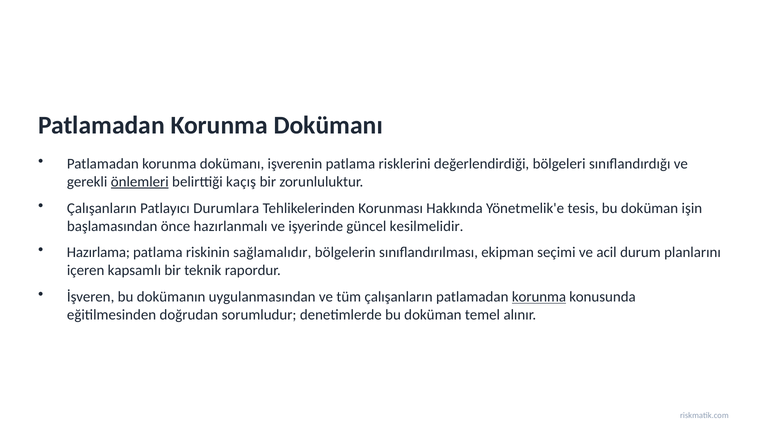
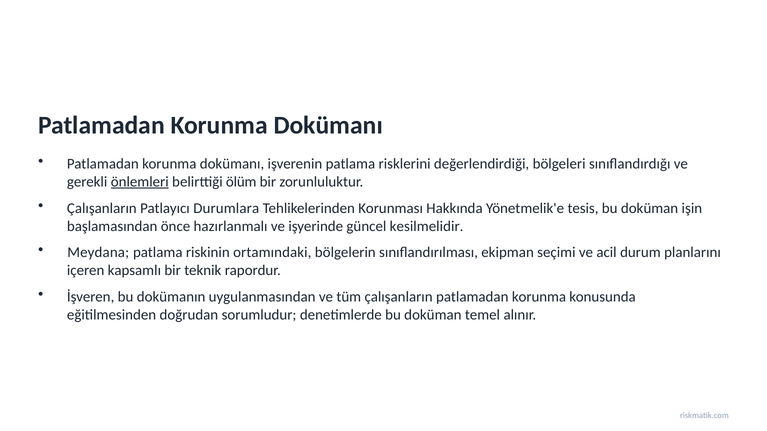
kaçış: kaçış -> ölüm (241, 182)
Hazırlama: Hazırlama -> Meydana (98, 253)
sağlamalıdır: sağlamalıdır -> ortamındaki (272, 253)
korunma underline: present -> none (539, 297)
